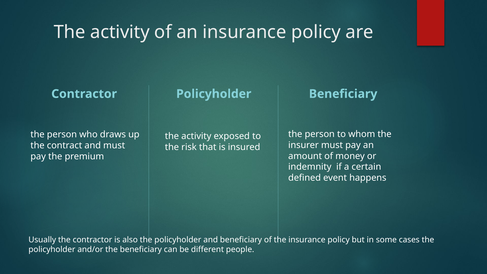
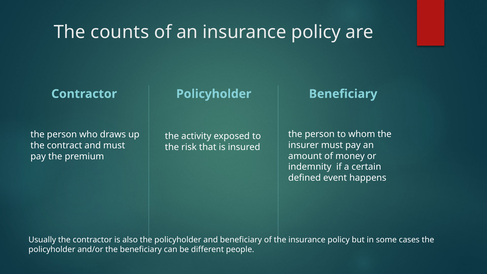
activity: activity -> counts (120, 32)
